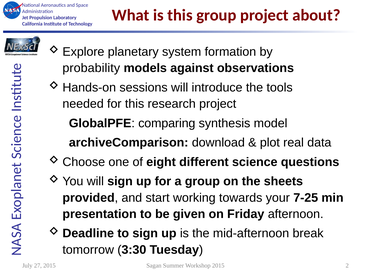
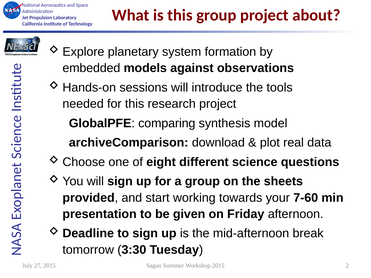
probability: probability -> embedded (91, 68)
7-25: 7-25 -> 7-60 (306, 198)
